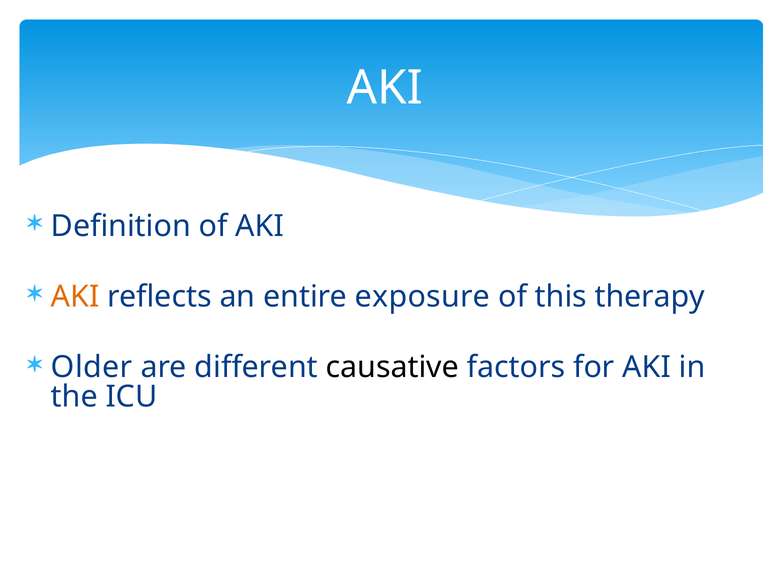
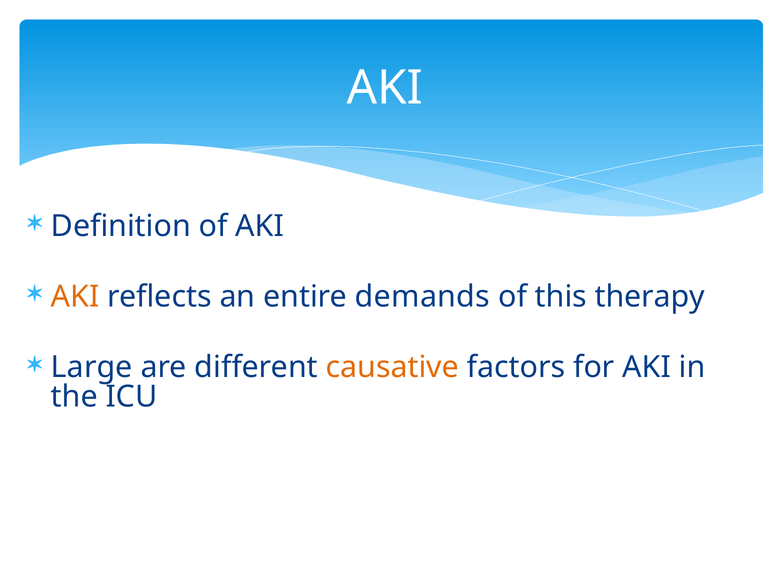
exposure: exposure -> demands (422, 296)
Older: Older -> Large (92, 367)
causative colour: black -> orange (392, 367)
